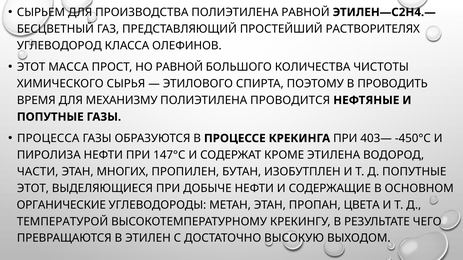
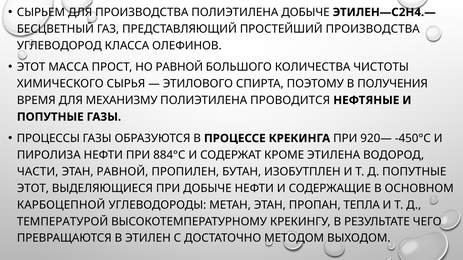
ПОЛИЭТИЛЕНА РАВНОЙ: РАВНОЙ -> ДОБЫЧЕ (305, 12)
ПРОСТЕЙШИЙ РАСТВОРИТЕЛЯХ: РАСТВОРИТЕЛЯХ -> ПРОИЗВОДСТВА (373, 29)
ПРОВОДИТЬ: ПРОВОДИТЬ -> ПОЛУЧЕНИЯ (393, 84)
ПРОЦЕССА: ПРОЦЕССА -> ПРОЦЕССЫ (48, 139)
403—: 403— -> 920— (376, 139)
147°С: 147°С -> 884°С (169, 155)
ЭТАН МНОГИХ: МНОГИХ -> РАВНОЙ (122, 172)
ОРГАНИЧЕСКИЕ: ОРГАНИЧЕСКИЕ -> КАРБОЦЕПНОЙ (61, 205)
ЦВЕТА: ЦВЕТА -> ТЕПЛА (362, 205)
ВЫСОКУЮ: ВЫСОКУЮ -> МЕТОДОМ (294, 239)
